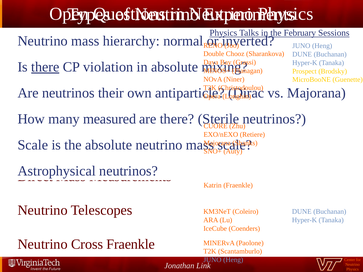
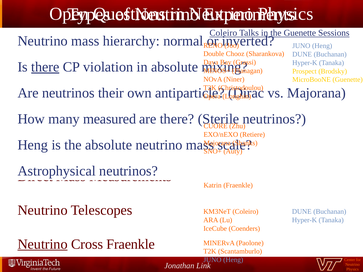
Physics: Physics -> Coleiro (223, 33)
the February: February -> Guenette (300, 33)
Scale: Scale -> Heng (33, 145)
Neutrino underline: none -> present (43, 244)
